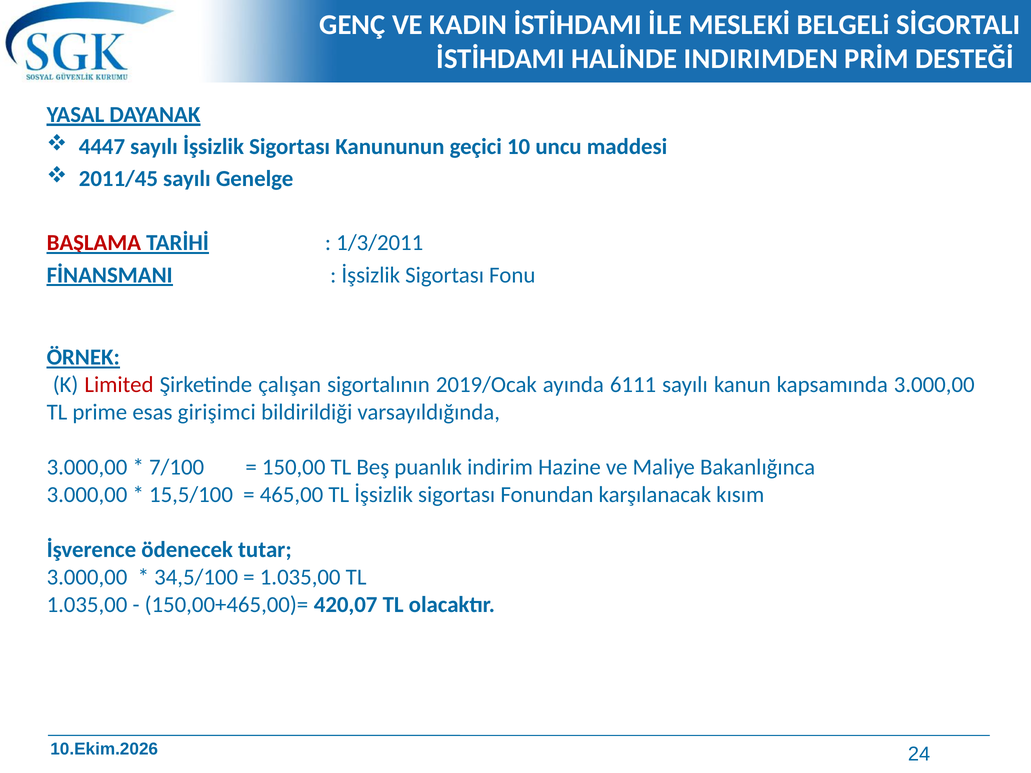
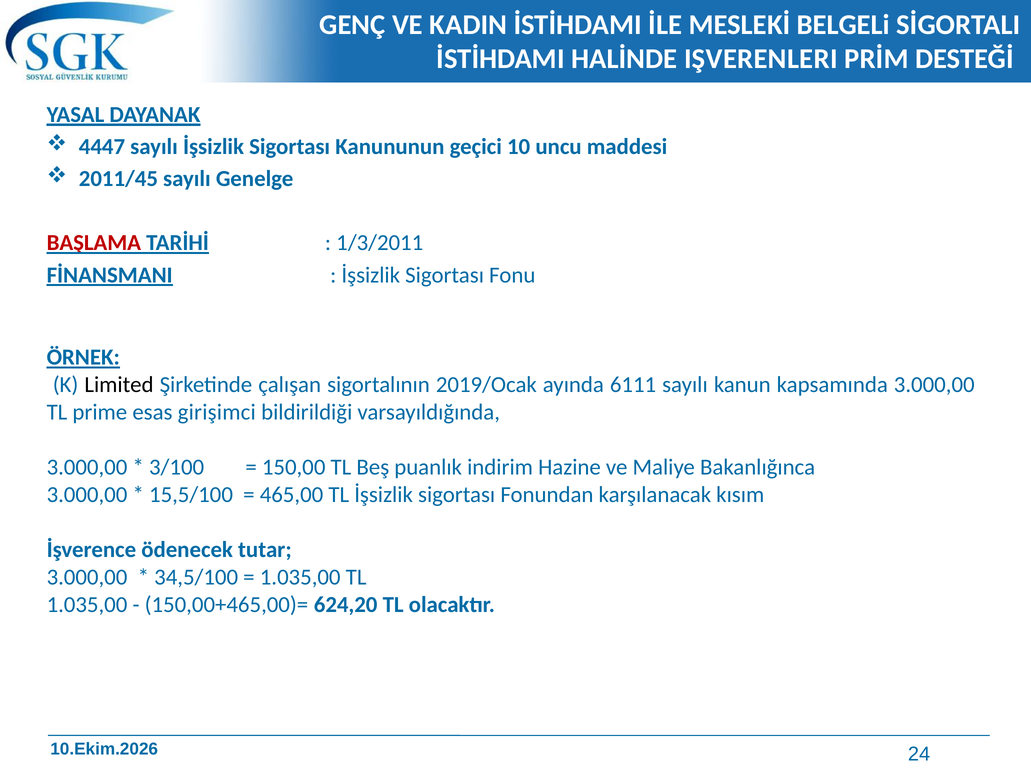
INDIRIMDEN: INDIRIMDEN -> IŞVERENLERI (761, 59)
Limited colour: red -> black (119, 385)
7/100: 7/100 -> 3/100 (177, 467)
420,07: 420,07 -> 624,20 (346, 605)
